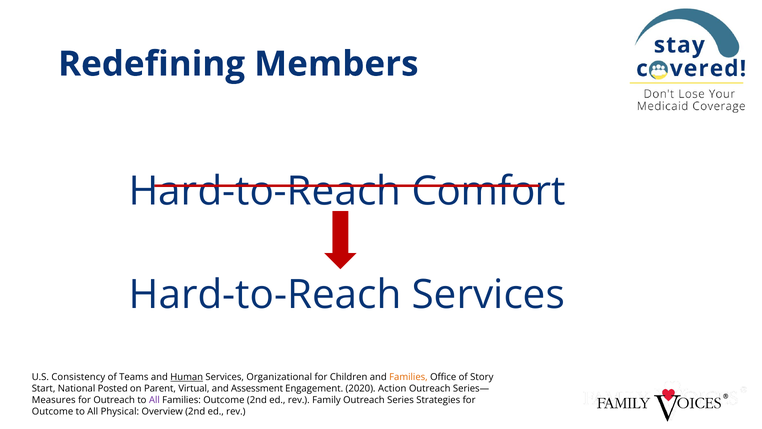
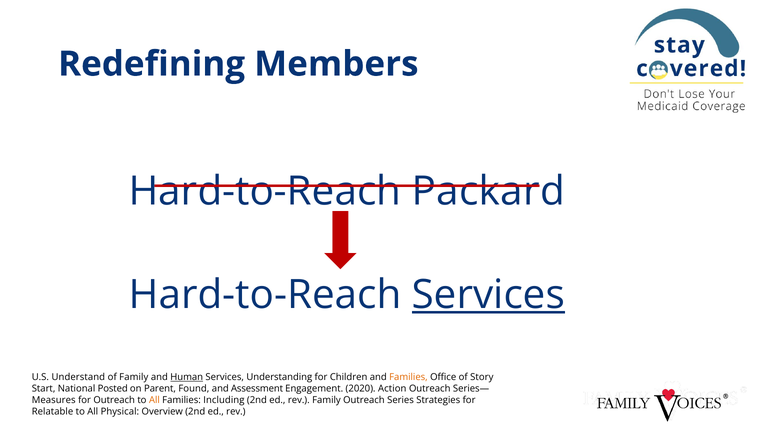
Comfort: Comfort -> Packard (488, 191)
Services underline: none -> present (488, 295)
Consistency: Consistency -> Understand (78, 377)
of Teams: Teams -> Family (134, 377)
Organizational: Organizational -> Understanding (279, 377)
Virtual: Virtual -> Found (194, 388)
All colour: purple -> orange (154, 400)
Families Outcome: Outcome -> Including (224, 400)
Outcome: Outcome -> Relatable (53, 411)
